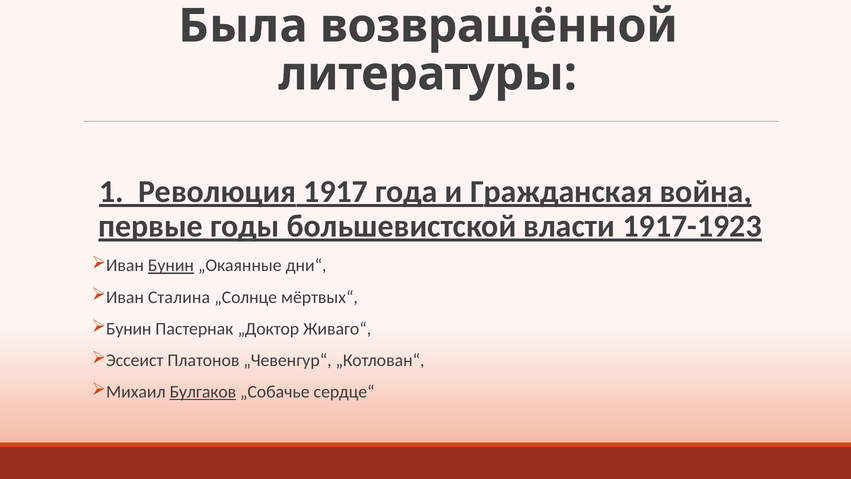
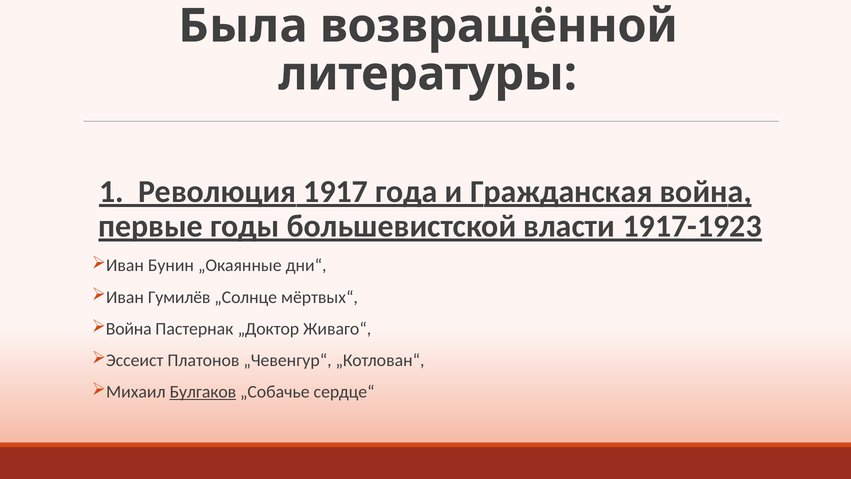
Бунин underline: present -> none (171, 265)
Сталина: Сталина -> Гумилёв (179, 297)
Бунин: Бунин -> Война (129, 329)
